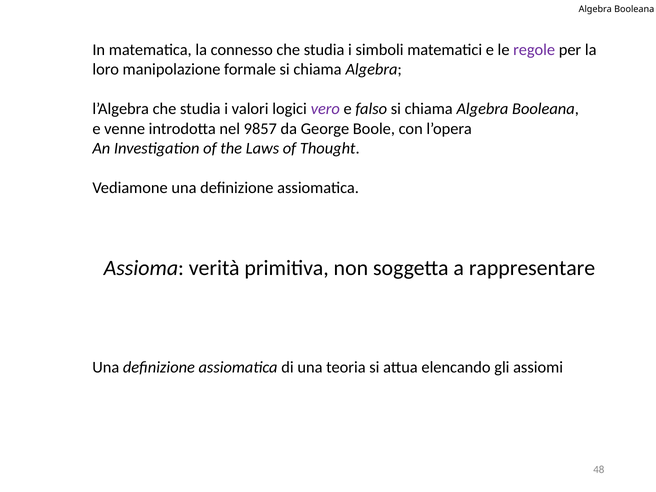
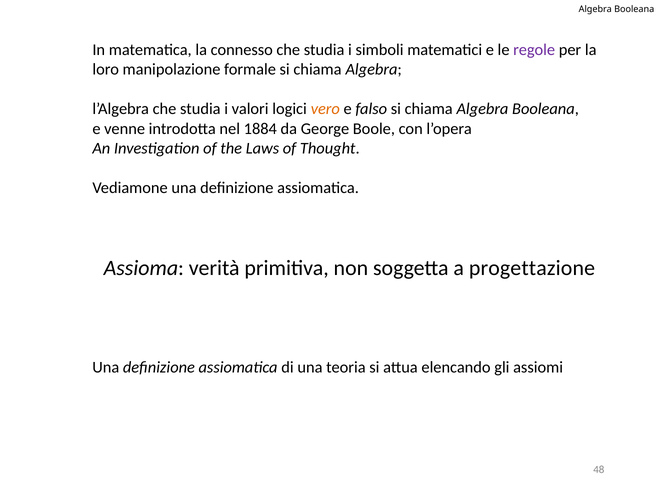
vero colour: purple -> orange (325, 109)
9857: 9857 -> 1884 (260, 129)
rappresentare: rappresentare -> progettazione (532, 268)
